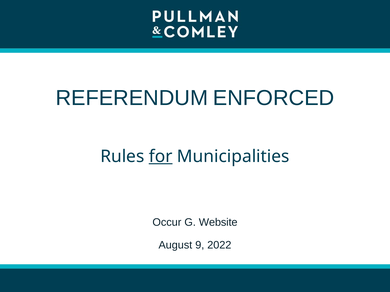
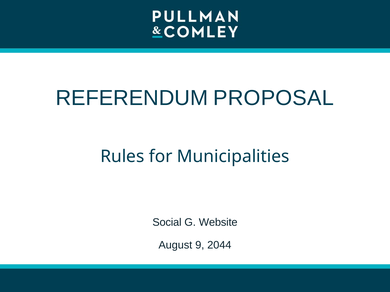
ENFORCED: ENFORCED -> PROPOSAL (274, 98)
for underline: present -> none (161, 157)
Occur: Occur -> Social (167, 223)
2022: 2022 -> 2044 (219, 245)
